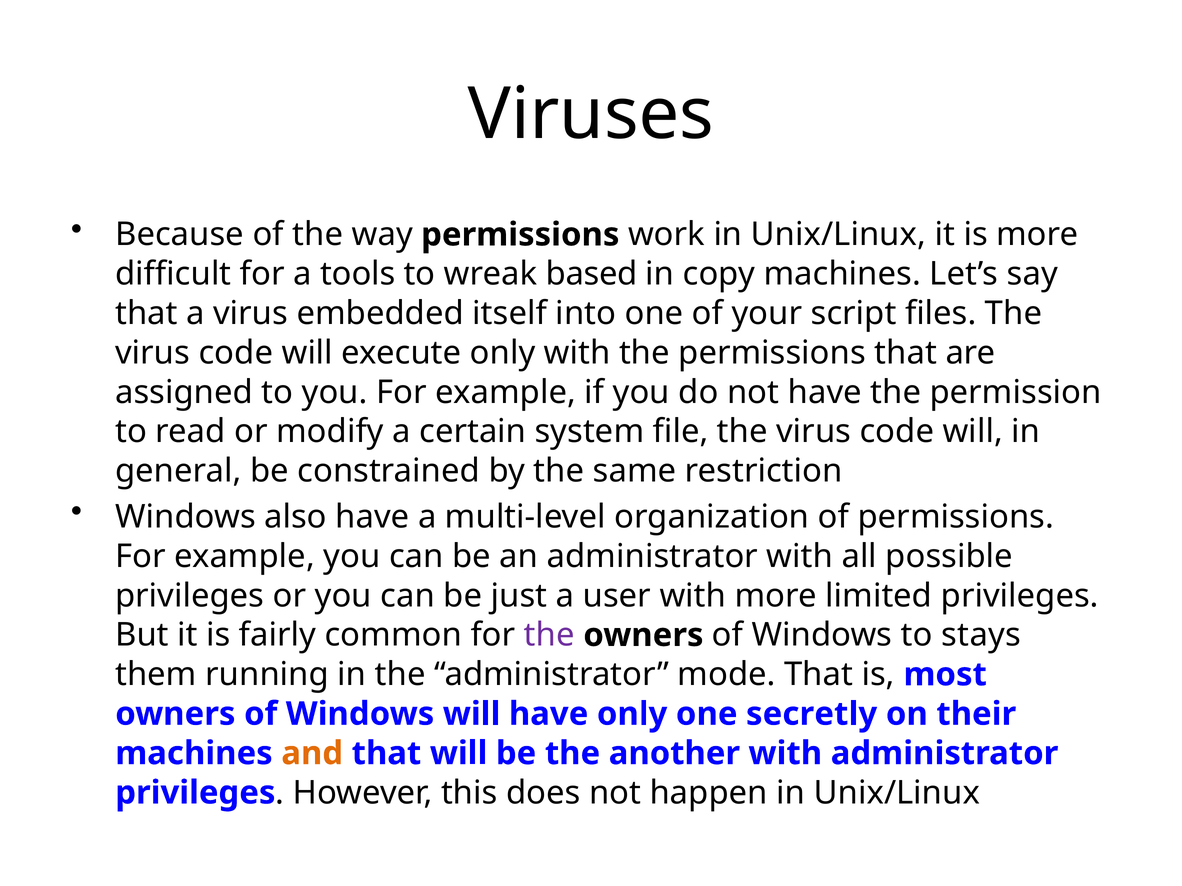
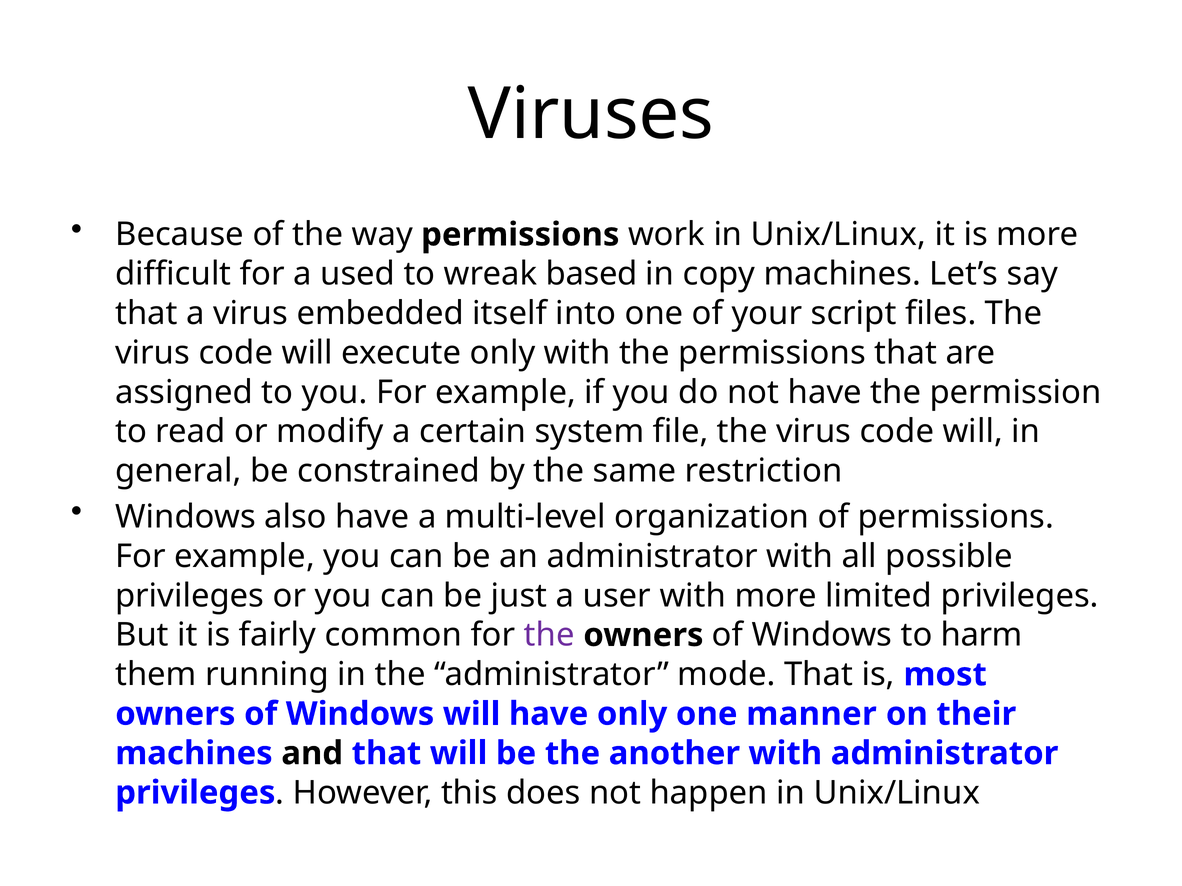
tools: tools -> used (358, 274)
stays: stays -> harm (982, 635)
secretly: secretly -> manner (812, 714)
and colour: orange -> black (312, 754)
